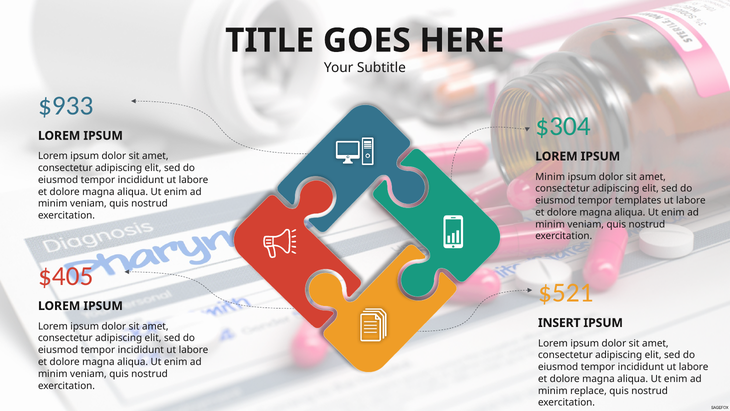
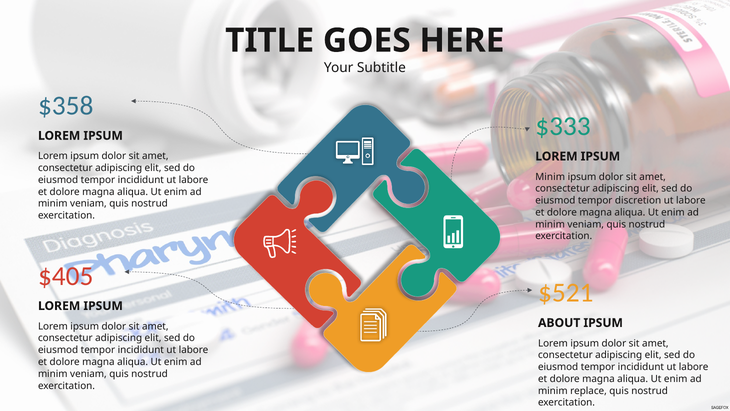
$933: $933 -> $358 (66, 106)
$304: $304 -> $333 (563, 126)
templates: templates -> discretion (638, 200)
INSERT: INSERT -> ABOUT (559, 323)
